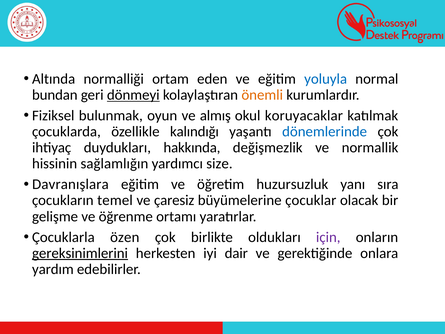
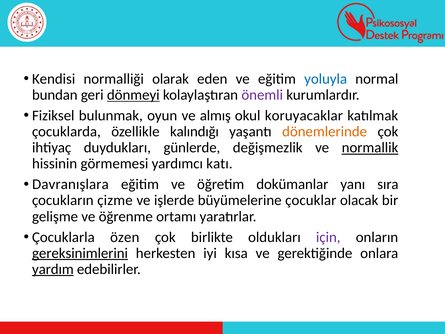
Altında: Altında -> Kendisi (54, 79)
ortam: ortam -> olarak (171, 79)
önemli colour: orange -> purple (262, 95)
dönemlerinde colour: blue -> orange (325, 132)
hakkında: hakkında -> günlerde (192, 148)
normallik underline: none -> present (370, 148)
sağlamlığın: sağlamlığın -> görmemesi (114, 164)
size: size -> katı (219, 164)
huzursuzluk: huzursuzluk -> dokümanlar (292, 184)
temel: temel -> çizme (115, 200)
çaresiz: çaresiz -> işlerde (174, 200)
dair: dair -> kısa (236, 253)
yardım underline: none -> present (53, 269)
